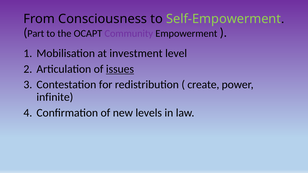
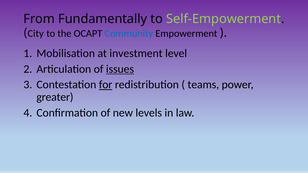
Consciousness: Consciousness -> Fundamentally (103, 19)
Part: Part -> City (36, 34)
Community colour: purple -> blue (129, 34)
for underline: none -> present (106, 85)
create: create -> teams (203, 85)
infinite: infinite -> greater (55, 97)
